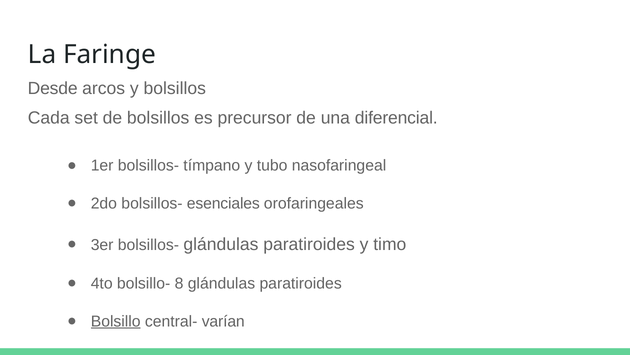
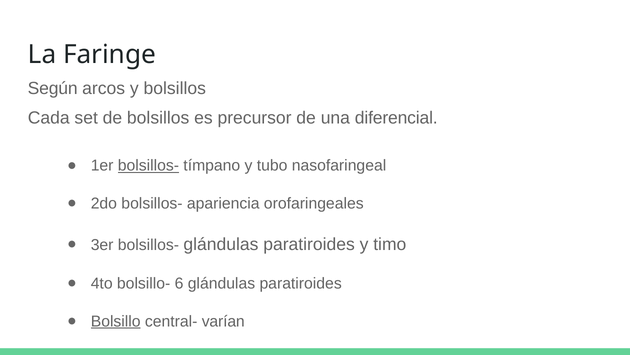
Desde: Desde -> Según (53, 88)
bolsillos- underline: none -> present (148, 165)
esenciales: esenciales -> apariencia (223, 203)
8: 8 -> 6 (179, 283)
